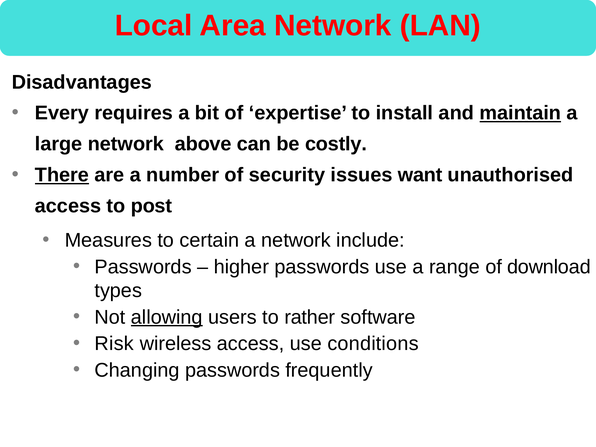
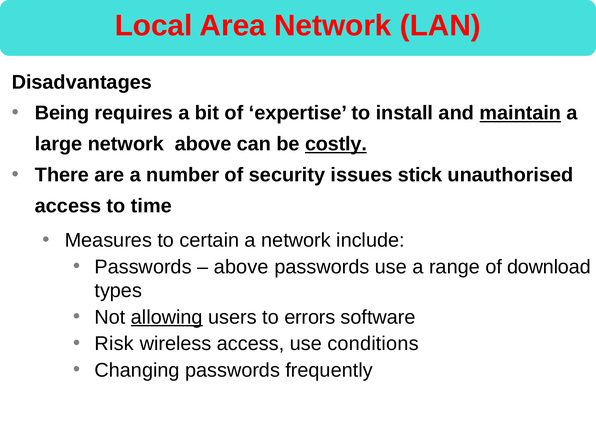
Every: Every -> Being (62, 113)
costly underline: none -> present (336, 144)
There underline: present -> none (62, 175)
want: want -> stick (420, 175)
post: post -> time (151, 206)
higher: higher -> above (241, 267)
rather: rather -> errors (310, 317)
